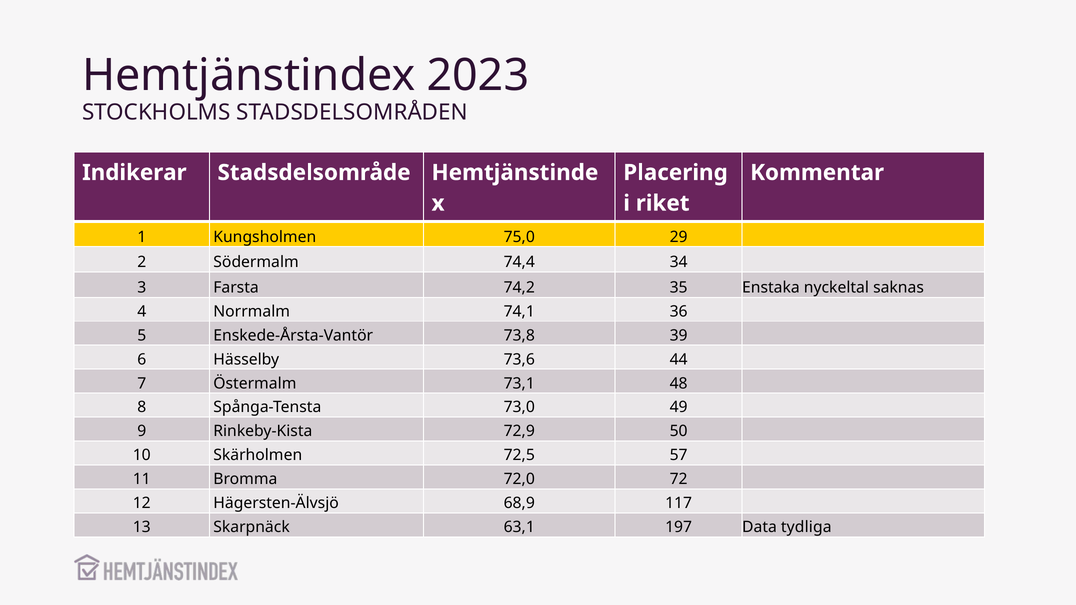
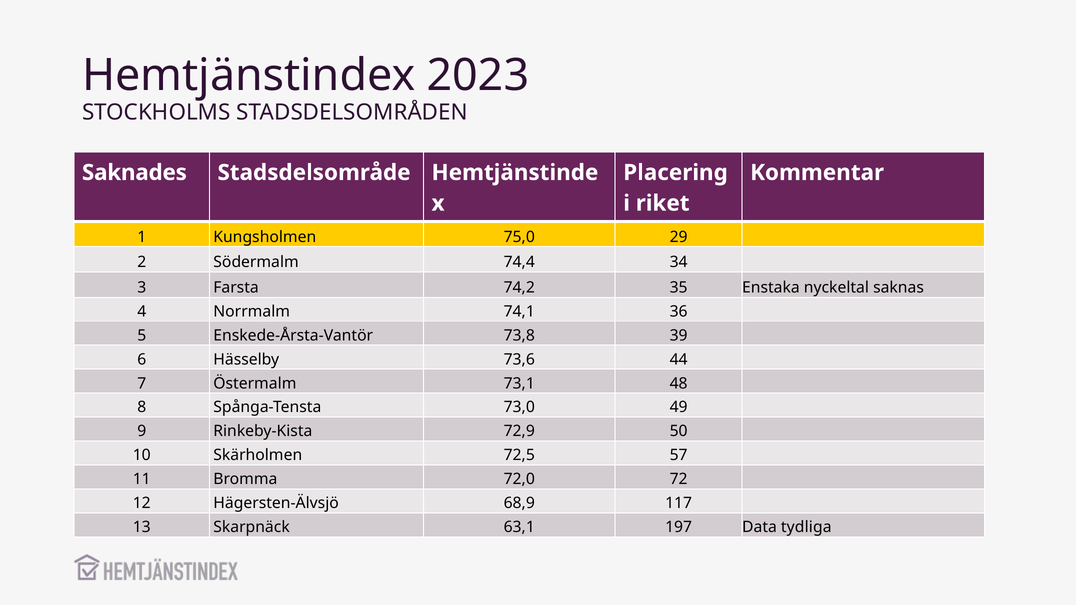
Indikerar: Indikerar -> Saknades (134, 173)
